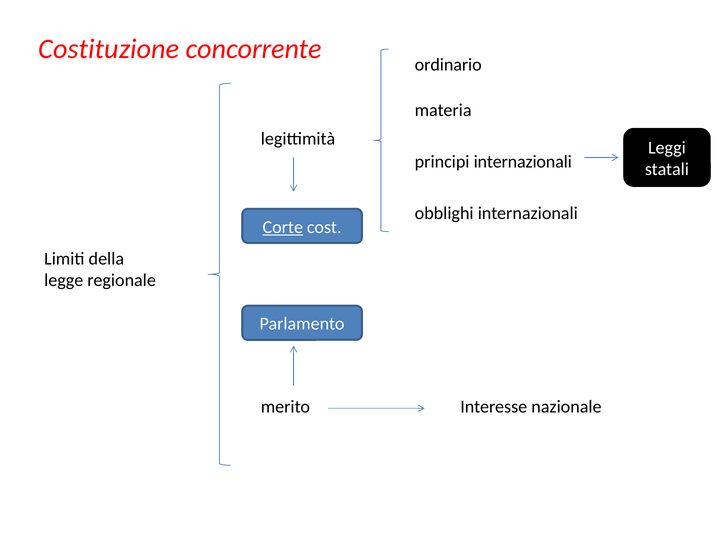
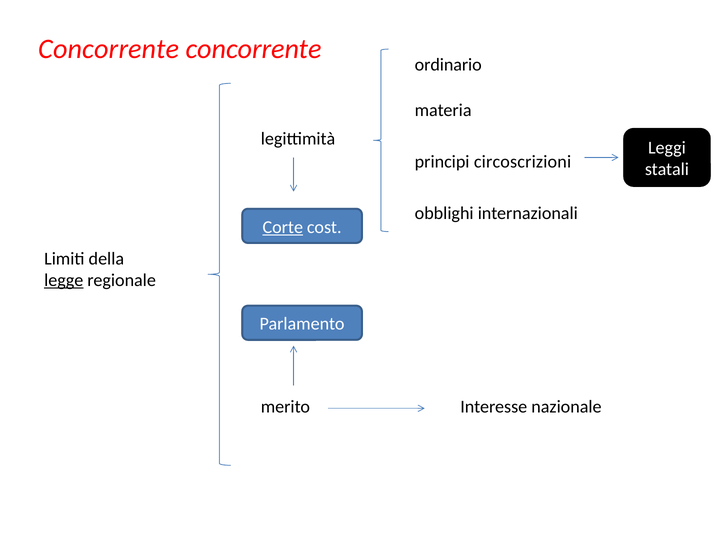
Costituzione: Costituzione -> Concorrente (109, 49)
principi internazionali: internazionali -> circoscrizioni (523, 162)
legge underline: none -> present (64, 280)
